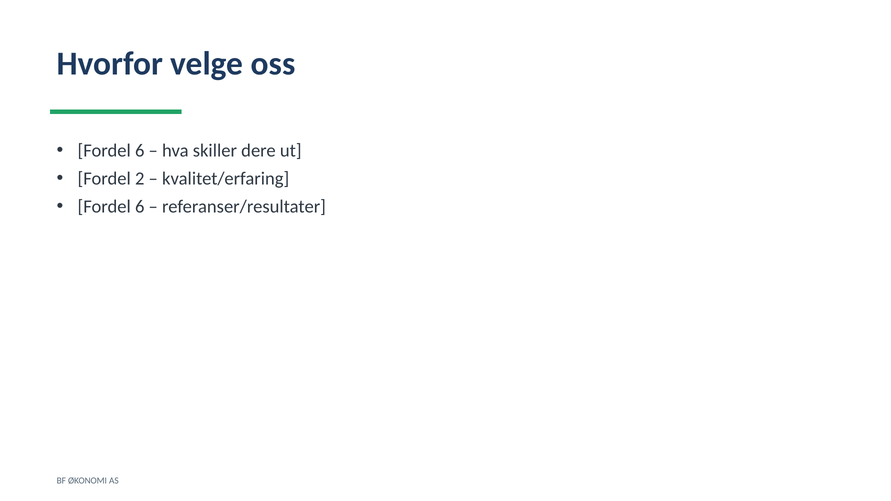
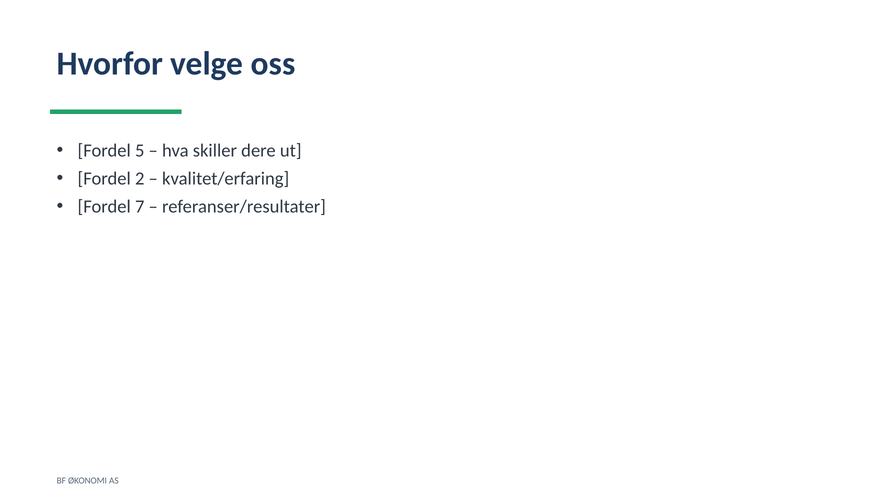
6: 6 -> 5 (140, 151)
6: 6 -> 7 (140, 207)
